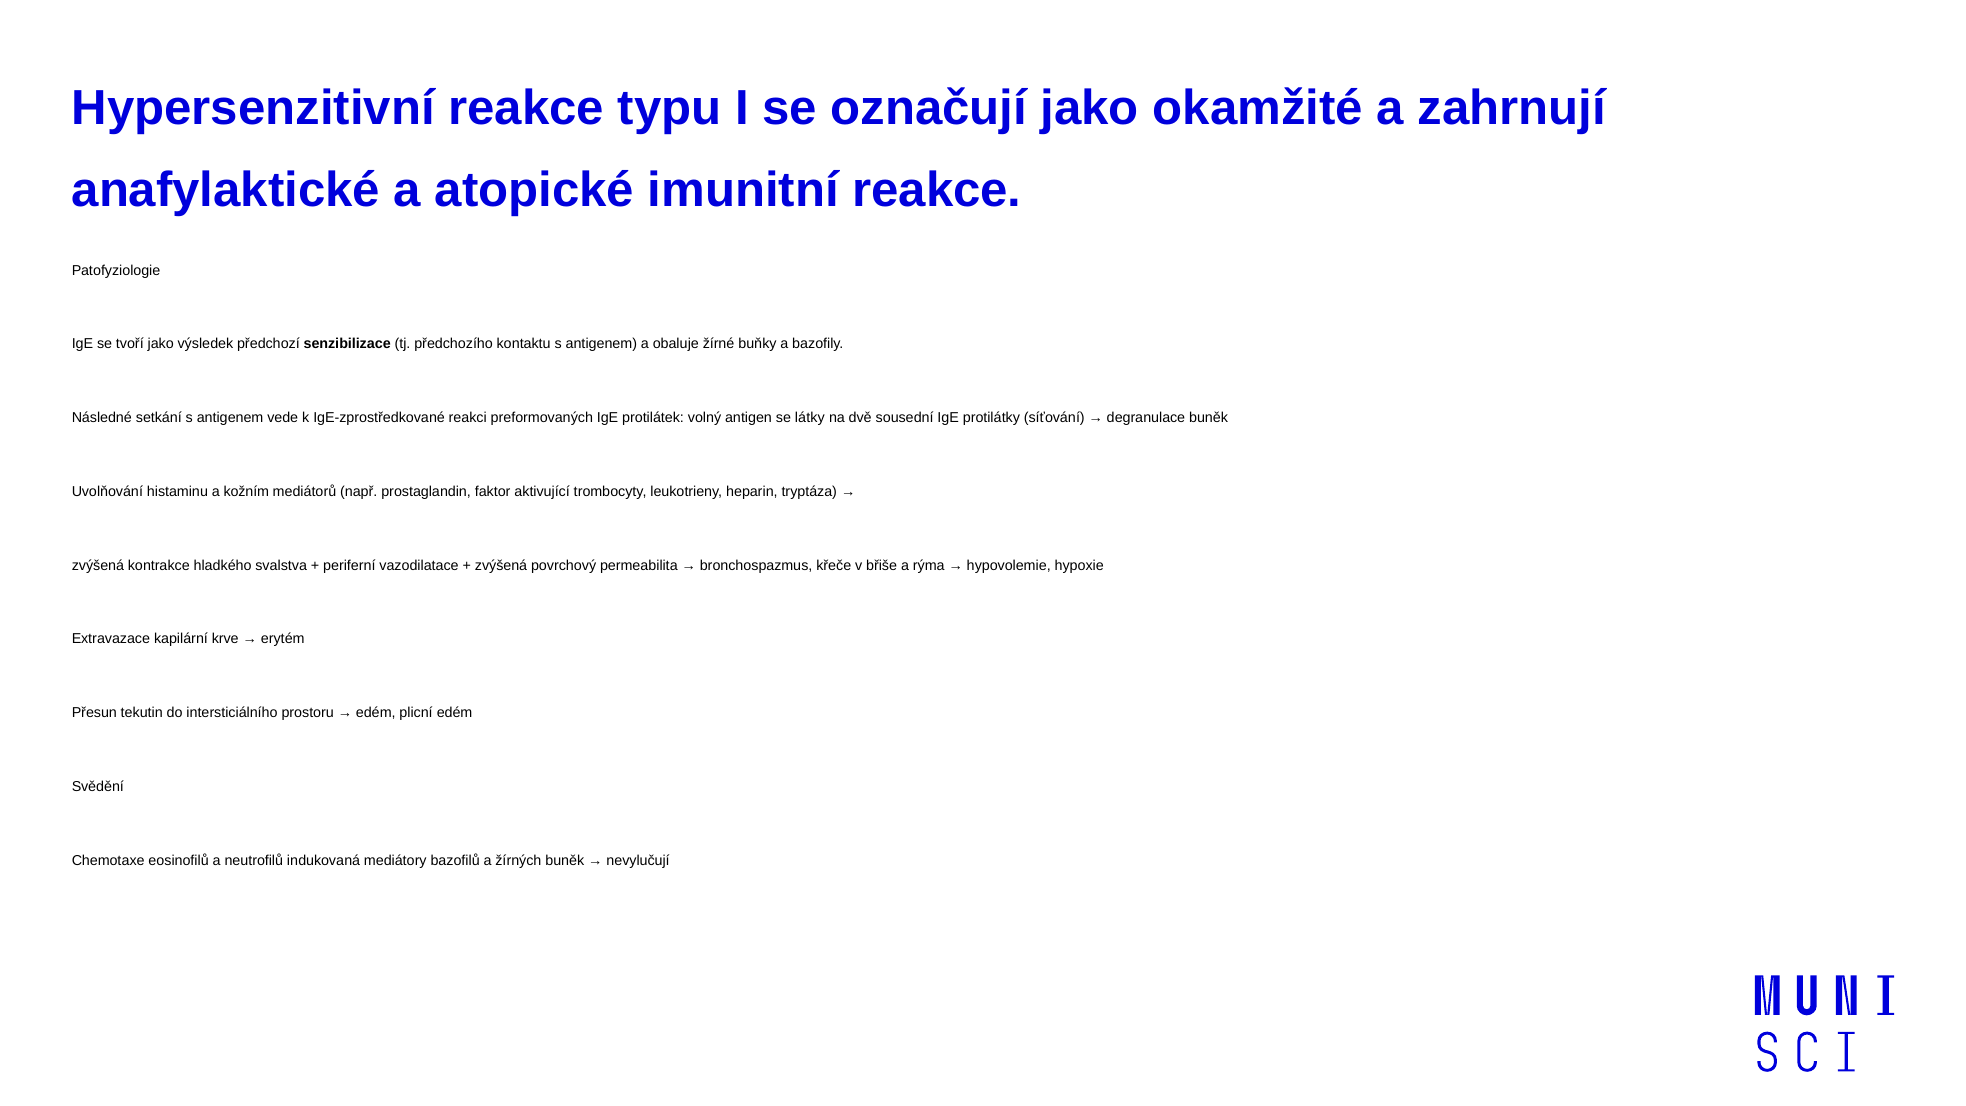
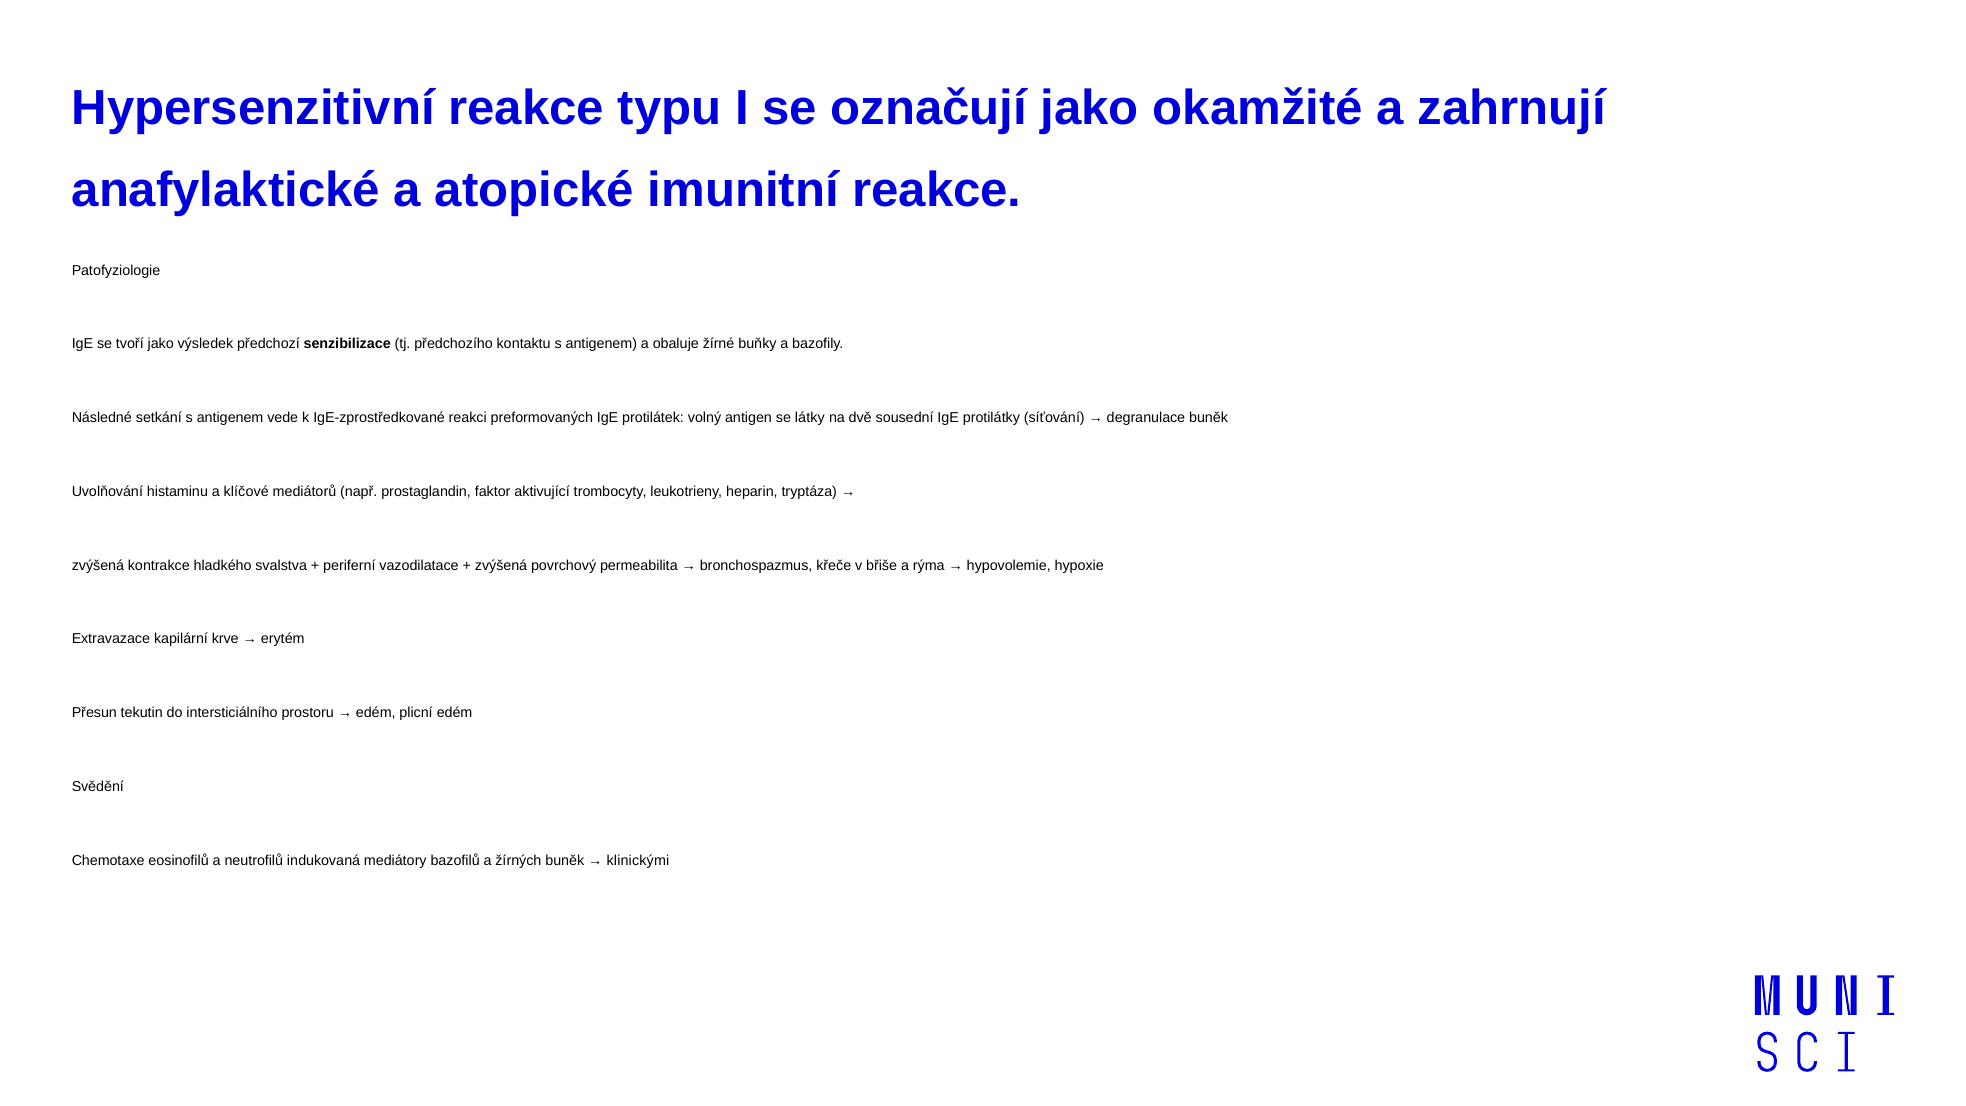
kožním: kožním -> klíčové (246, 492)
nevylučují: nevylučují -> klinickými (638, 860)
